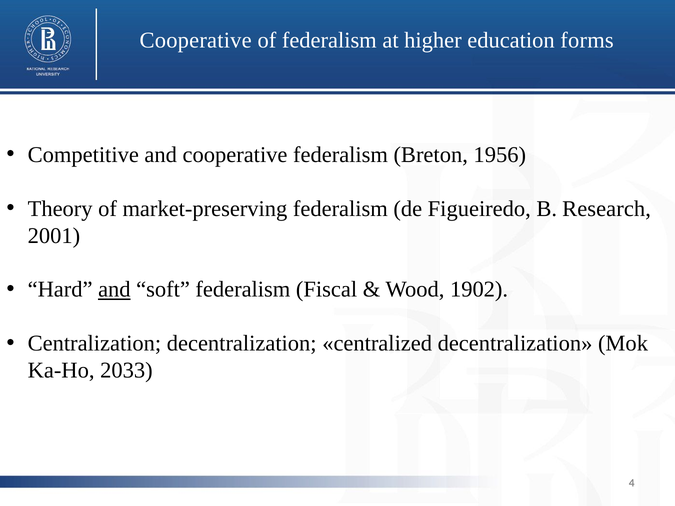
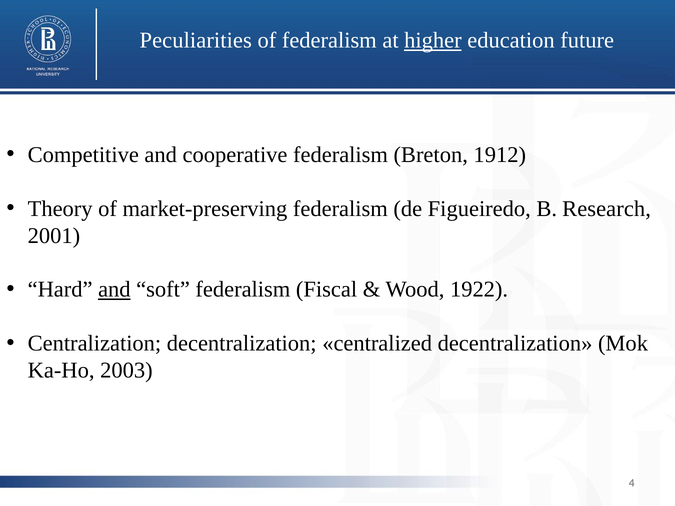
Cooperative: Cooperative -> Peculiarities (196, 41)
higher underline: none -> present (433, 41)
forms: forms -> future (587, 41)
1956: 1956 -> 1912 (500, 155)
1902: 1902 -> 1922 (479, 290)
2033: 2033 -> 2003 (126, 371)
